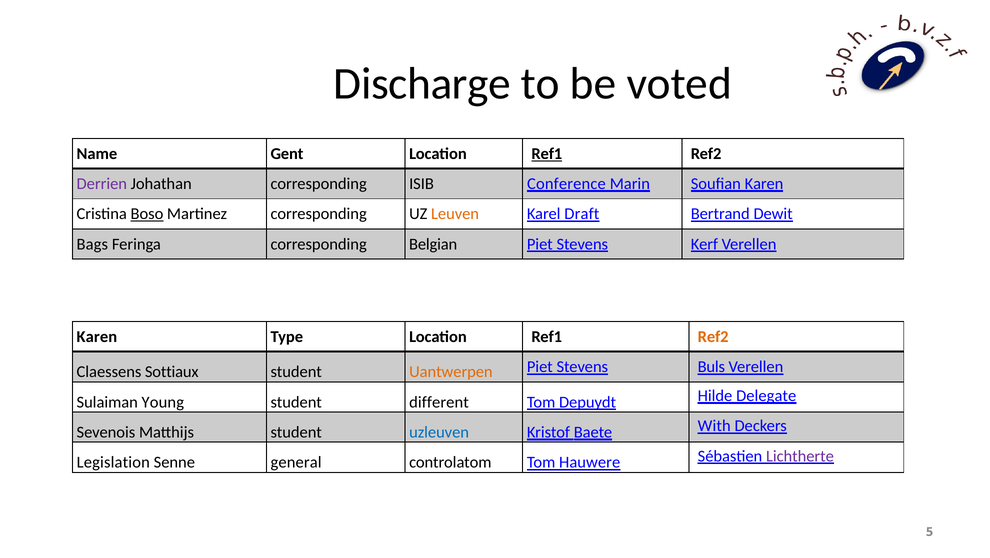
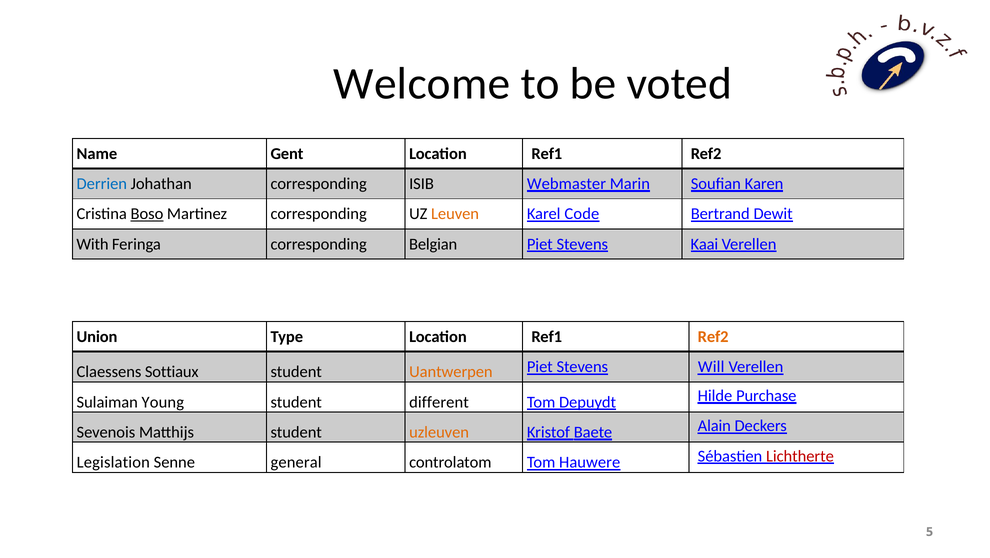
Discharge: Discharge -> Welcome (422, 84)
Ref1 underline: present -> none (547, 154)
Derrien colour: purple -> blue (102, 184)
Conference: Conference -> Webmaster (566, 184)
Draft: Draft -> Code (582, 214)
Bags: Bags -> With (92, 244)
Kerf: Kerf -> Kaai (704, 244)
Karen: Karen -> Union (97, 337)
Buls: Buls -> Will (711, 367)
Delegate: Delegate -> Purchase (766, 396)
uzleuven colour: blue -> orange (439, 432)
With: With -> Alain (714, 426)
Lichtherte colour: purple -> red (800, 456)
